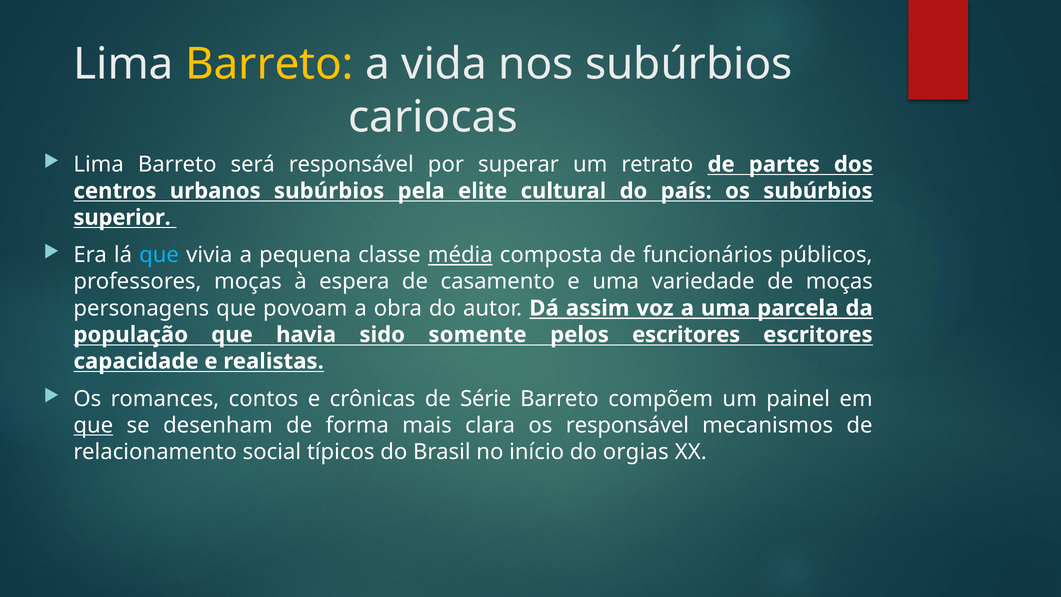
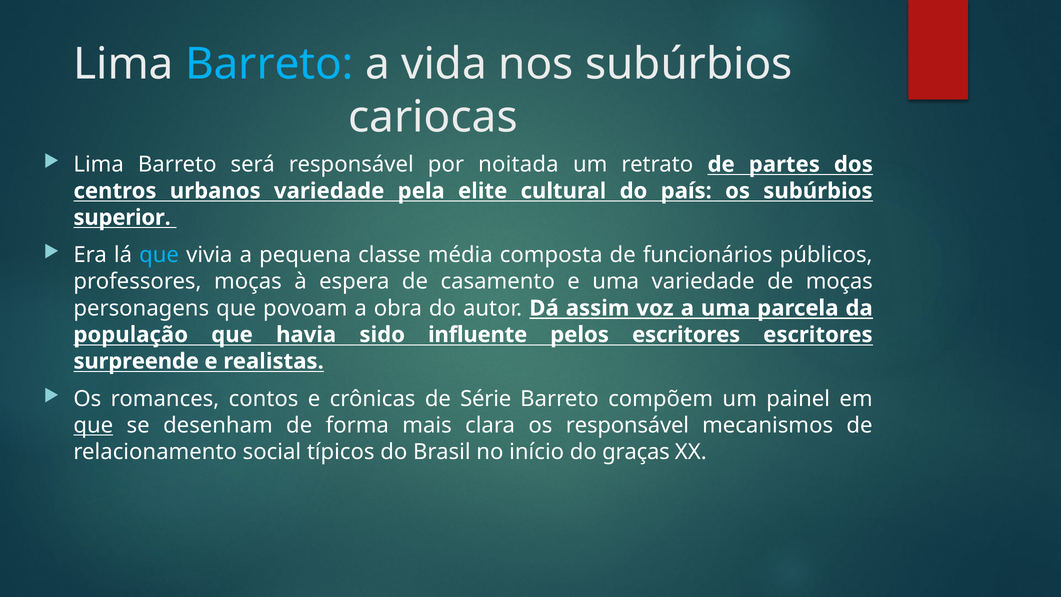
Barreto colour: yellow -> light blue (269, 64)
superar: superar -> noitada (518, 164)
urbanos subúrbios: subúrbios -> variedade (329, 191)
média underline: present -> none (460, 255)
somente: somente -> influente (478, 335)
capacidade: capacidade -> surpreende (136, 361)
orgias: orgias -> graças (636, 452)
